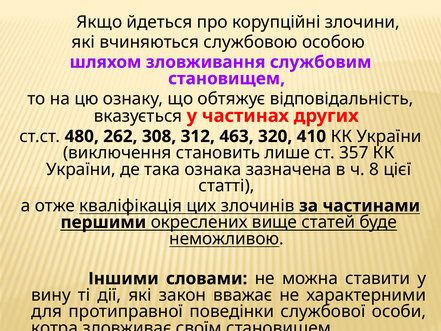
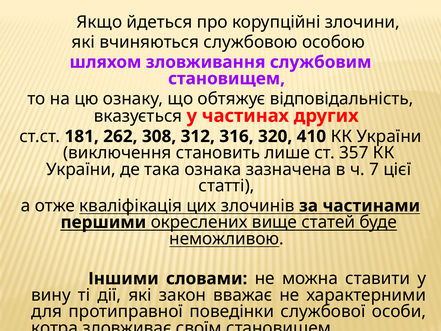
480: 480 -> 181 (82, 136)
463: 463 -> 316 (236, 136)
8: 8 -> 7 (374, 169)
